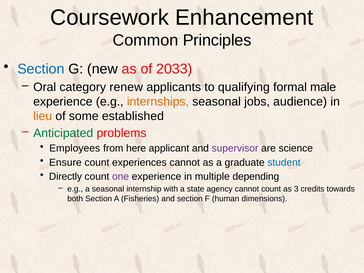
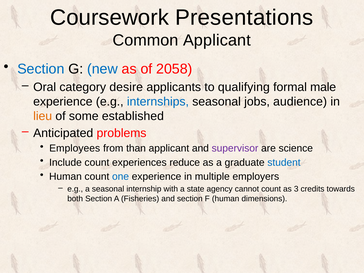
Enhancement: Enhancement -> Presentations (244, 18)
Common Principles: Principles -> Applicant (217, 40)
new colour: black -> blue (102, 69)
2033: 2033 -> 2058 (174, 69)
renew: renew -> desire (126, 87)
internships colour: orange -> blue (158, 102)
Anticipated colour: green -> black (63, 133)
here: here -> than (136, 148)
Ensure: Ensure -> Include (65, 162)
experiences cannot: cannot -> reduce (185, 162)
Directly: Directly -> Human (65, 177)
one colour: purple -> blue (121, 177)
depending: depending -> employers (256, 177)
